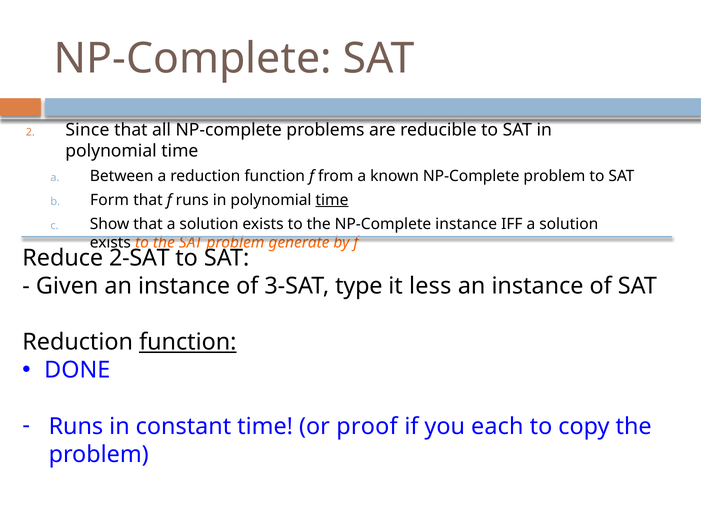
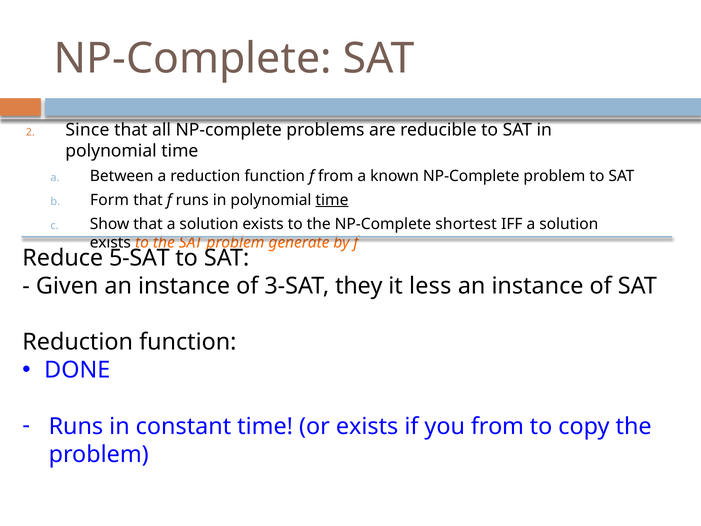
NP-Complete instance: instance -> shortest (466, 224)
2-SAT: 2-SAT -> 5-SAT (139, 258)
type: type -> they (359, 286)
function underline: present -> none (188, 342)
or proof: proof -> exists (367, 426)
you each: each -> from (497, 426)
